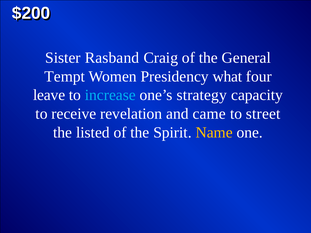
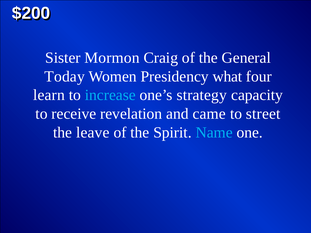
Rasband: Rasband -> Mormon (112, 58)
Tempt: Tempt -> Today (65, 77)
leave: leave -> learn (49, 95)
listed: listed -> leave (93, 133)
Name colour: yellow -> light blue (214, 133)
